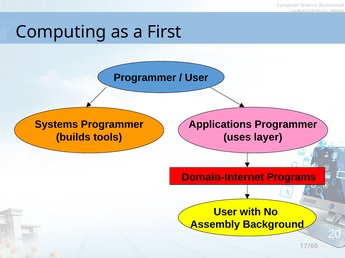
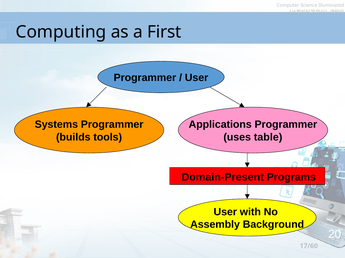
layer: layer -> table (268, 138)
Domain-Internet: Domain-Internet -> Domain-Present (223, 178)
